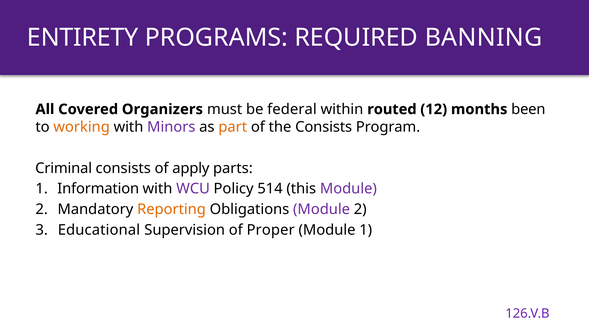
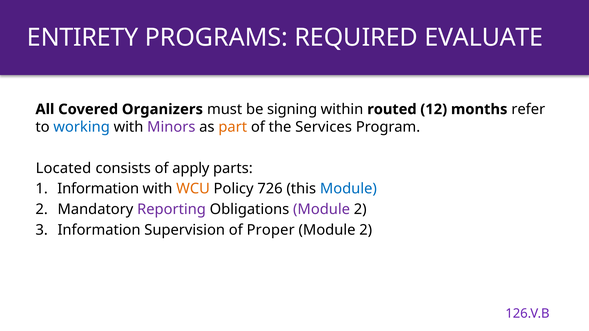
BANNING: BANNING -> EVALUATE (484, 38)
federal: federal -> signing (292, 109)
been: been -> refer (528, 109)
working colour: orange -> blue (82, 127)
the Consists: Consists -> Services (324, 127)
Criminal: Criminal -> Located (63, 168)
WCU colour: purple -> orange (193, 189)
514: 514 -> 726 (270, 189)
Module colour: purple -> blue (348, 189)
Reporting colour: orange -> purple (171, 210)
3 Educational: Educational -> Information (99, 230)
1: 1 -> 2 (366, 230)
